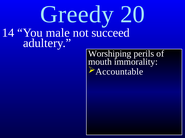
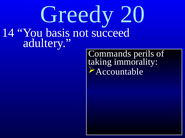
male: male -> basis (58, 33)
Worshiping: Worshiping -> Commands (110, 54)
mouth: mouth -> taking (100, 62)
